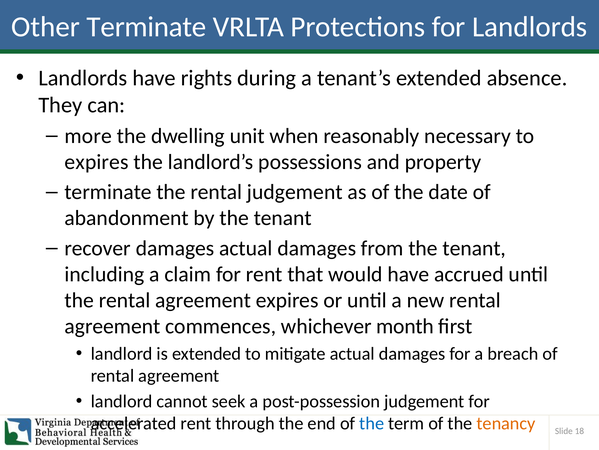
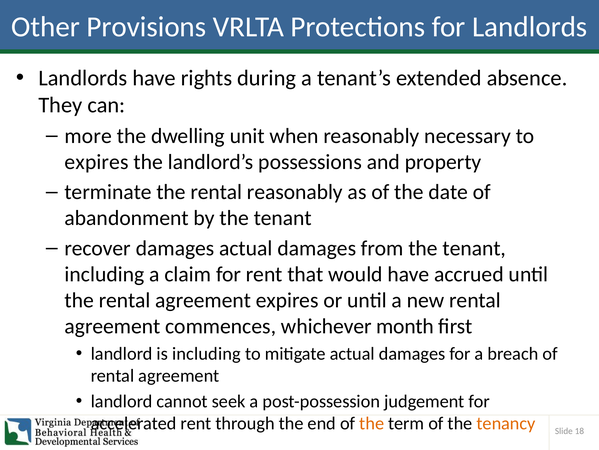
Other Terminate: Terminate -> Provisions (146, 27)
rental judgement: judgement -> reasonably (295, 192)
is extended: extended -> including (206, 353)
the colour: blue -> orange (372, 423)
